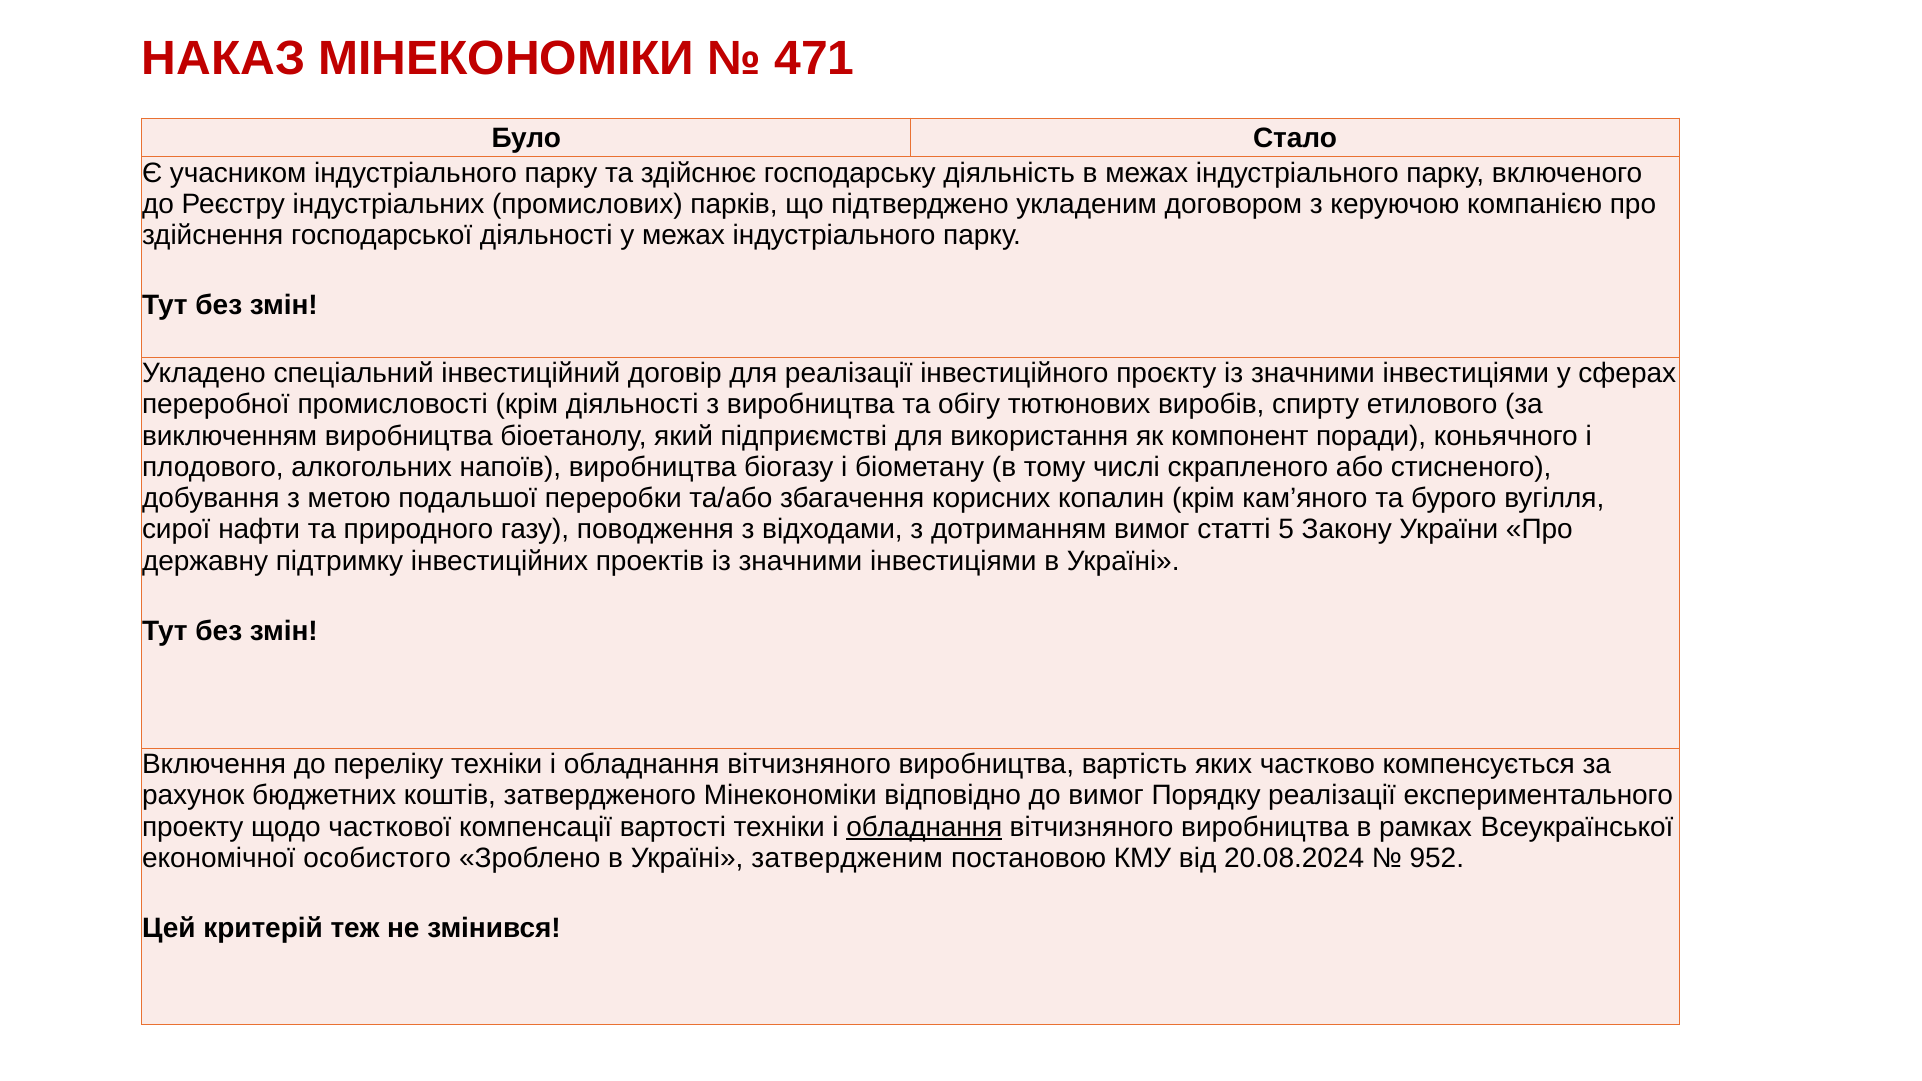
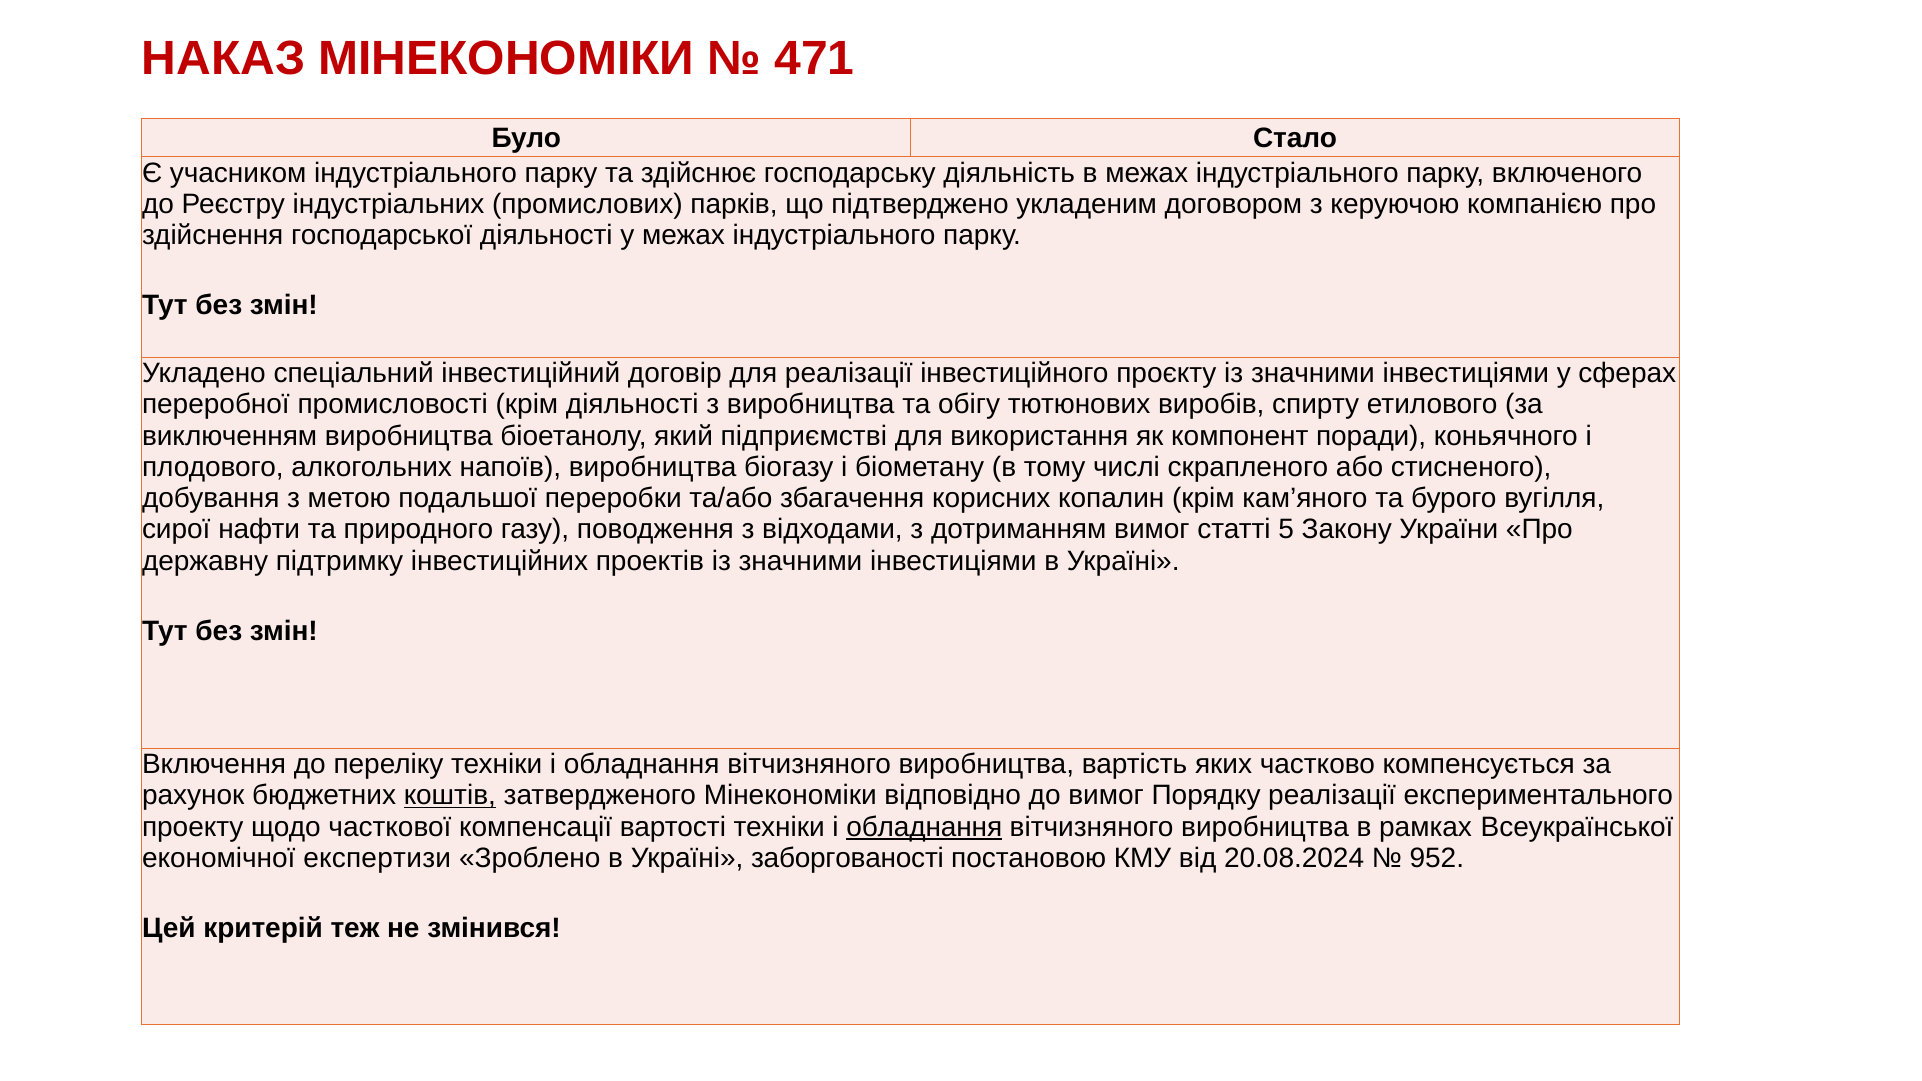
коштів underline: none -> present (450, 796)
особистого: особистого -> експертизи (377, 858)
затвердженим: затвердженим -> заборгованості (847, 858)
